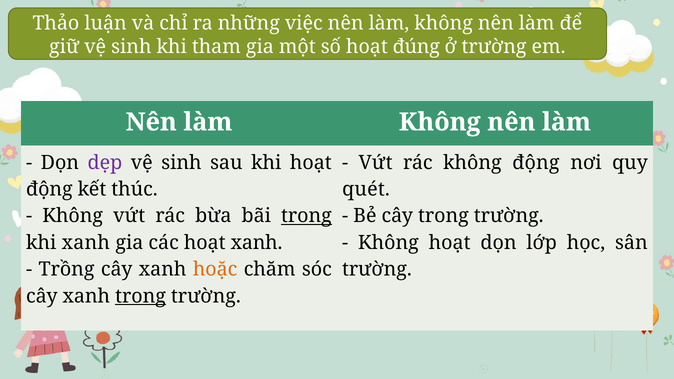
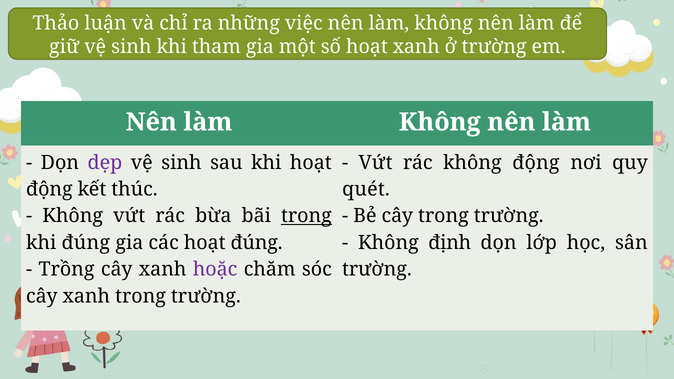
hoạt đúng: đúng -> xanh (416, 47)
khi xanh: xanh -> đúng (86, 243)
hoạt xanh: xanh -> đúng (257, 243)
Không hoạt: hoạt -> định (450, 243)
hoặc colour: orange -> purple (215, 269)
trong underline: present -> none (141, 296)
